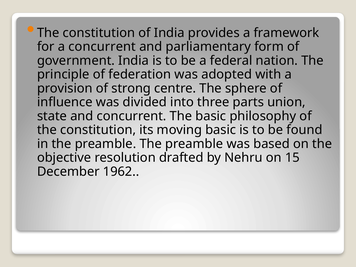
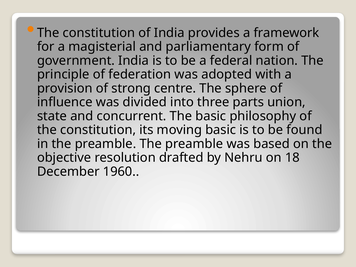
a concurrent: concurrent -> magisterial (102, 47)
15: 15 -> 18 (292, 158)
1962: 1962 -> 1960 (121, 172)
